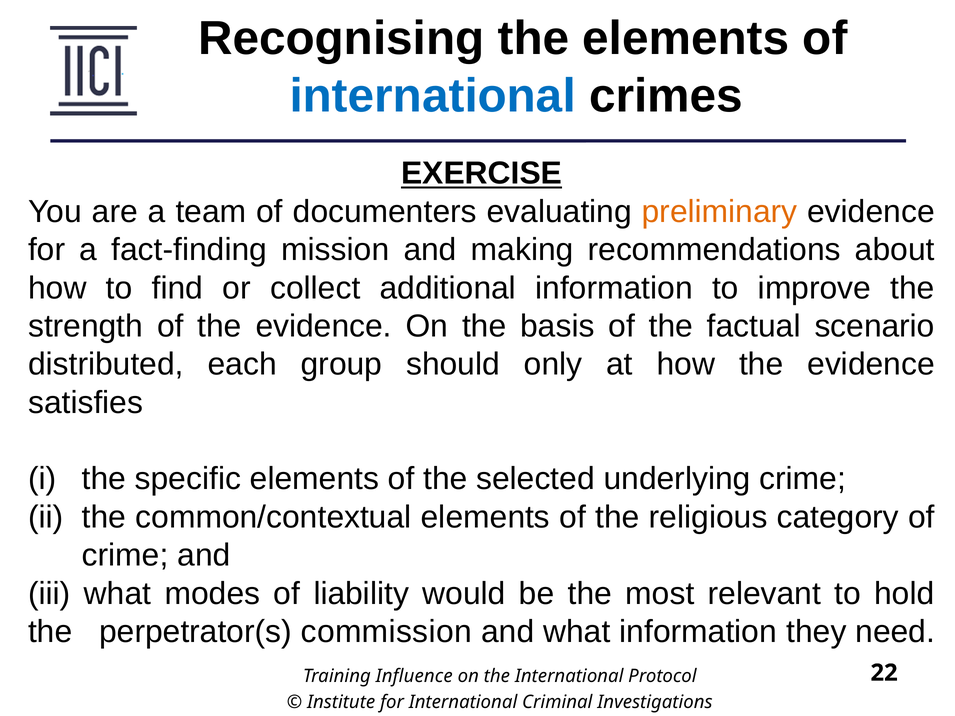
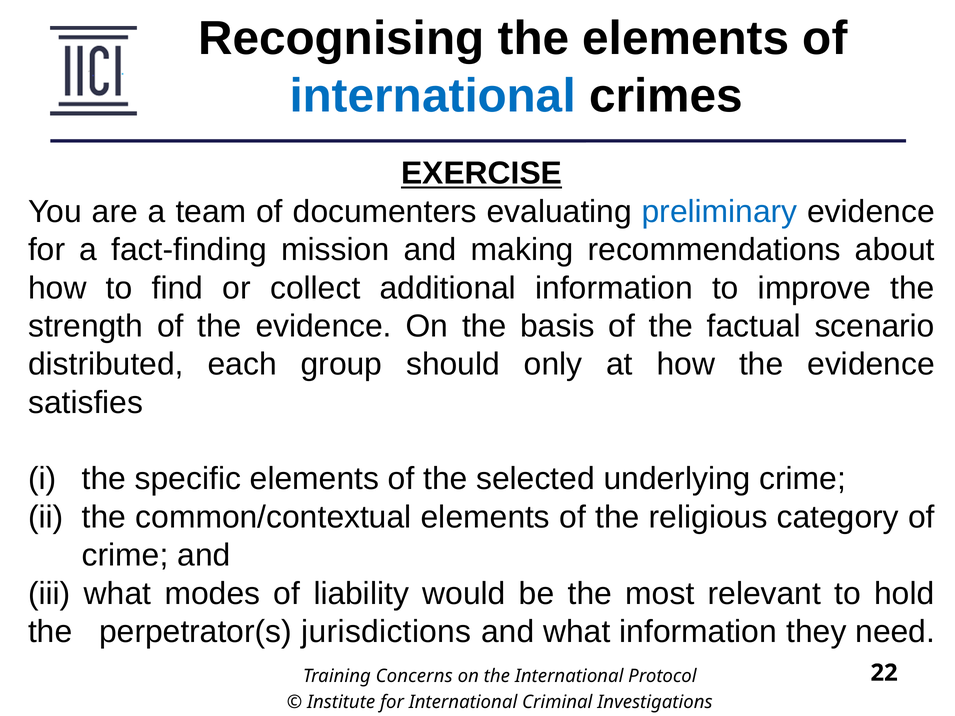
preliminary colour: orange -> blue (720, 212)
commission: commission -> jurisdictions (386, 632)
Influence: Influence -> Concerns (414, 676)
